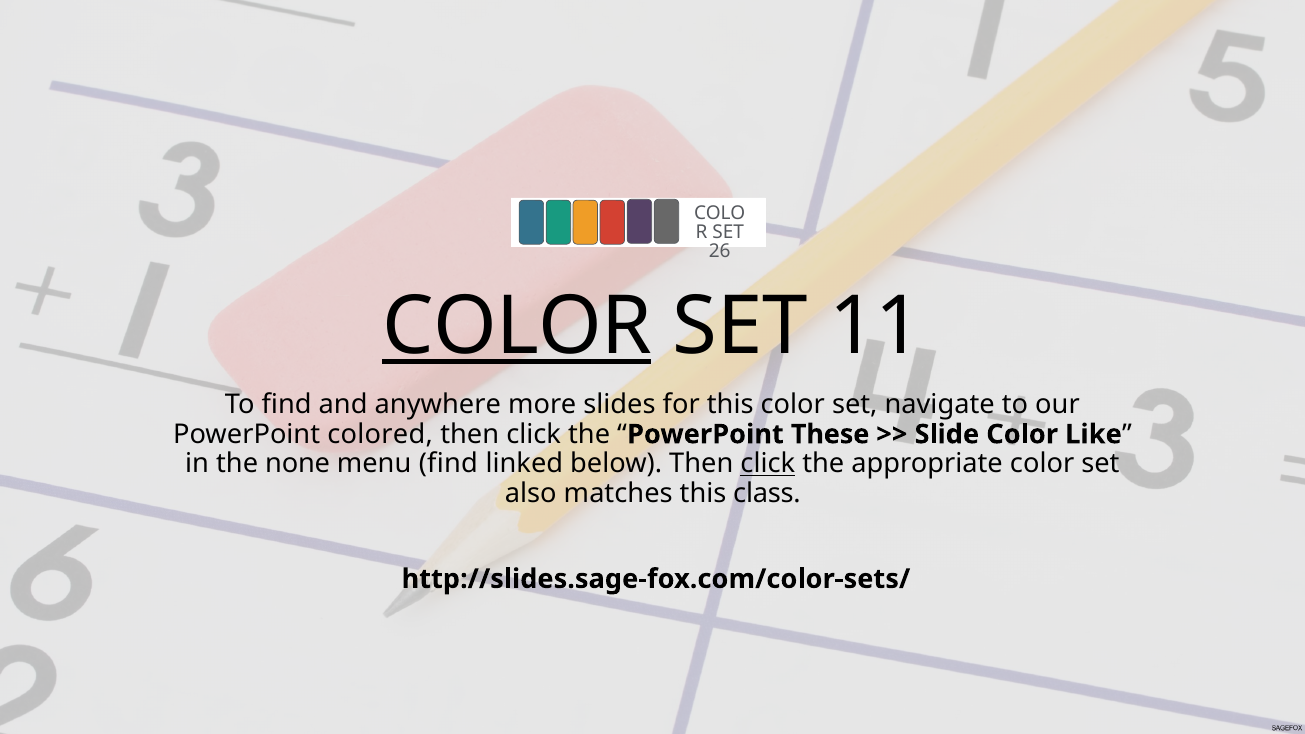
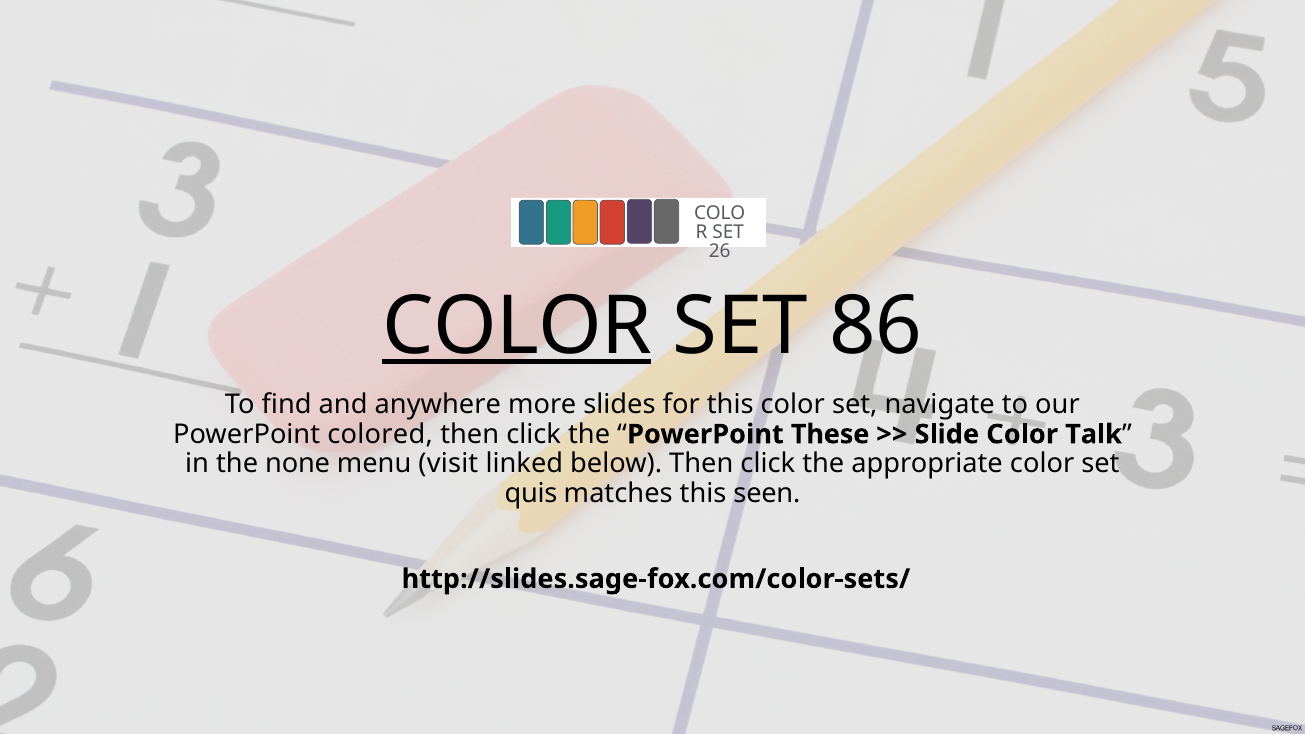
11: 11 -> 86 (876, 326)
Like: Like -> Talk (1094, 434)
menu find: find -> visit (448, 464)
click underline: present -> none (768, 464)
also: also -> quis (531, 493)
class: class -> seen (767, 493)
